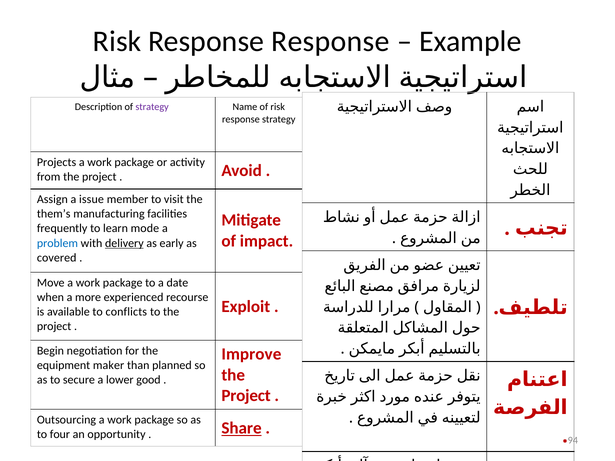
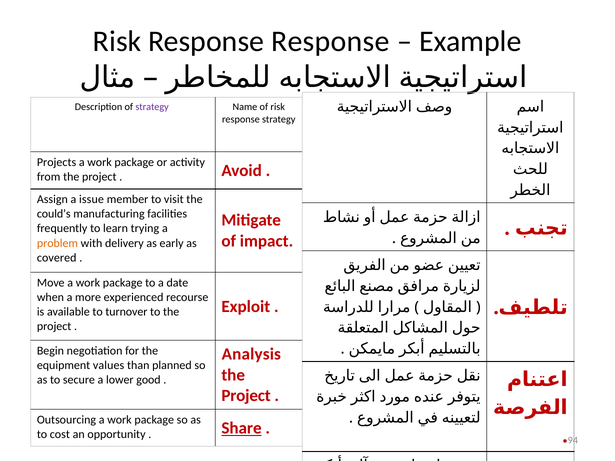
them’s: them’s -> could’s (54, 214)
mode: mode -> trying (145, 229)
problem colour: blue -> orange (57, 243)
delivery underline: present -> none (124, 243)
conflicts: conflicts -> turnover (126, 312)
Improve: Improve -> Analysis (251, 354)
maker: maker -> values (109, 365)
four: four -> cost (60, 434)
